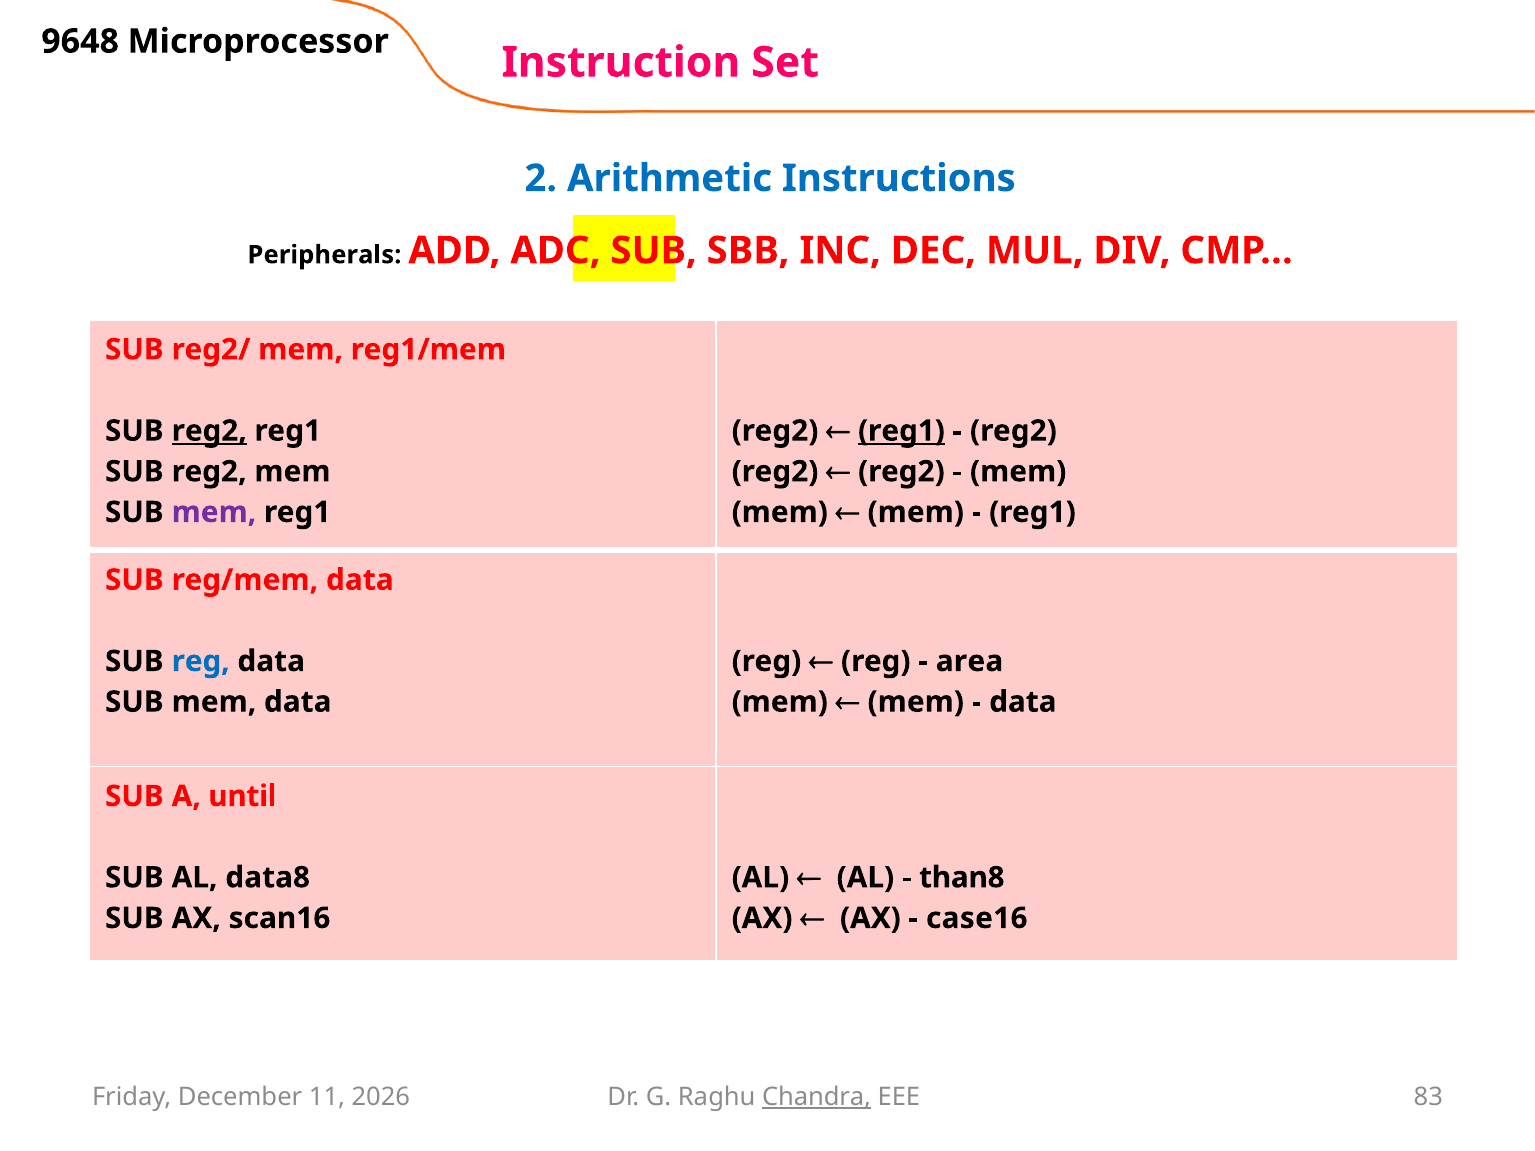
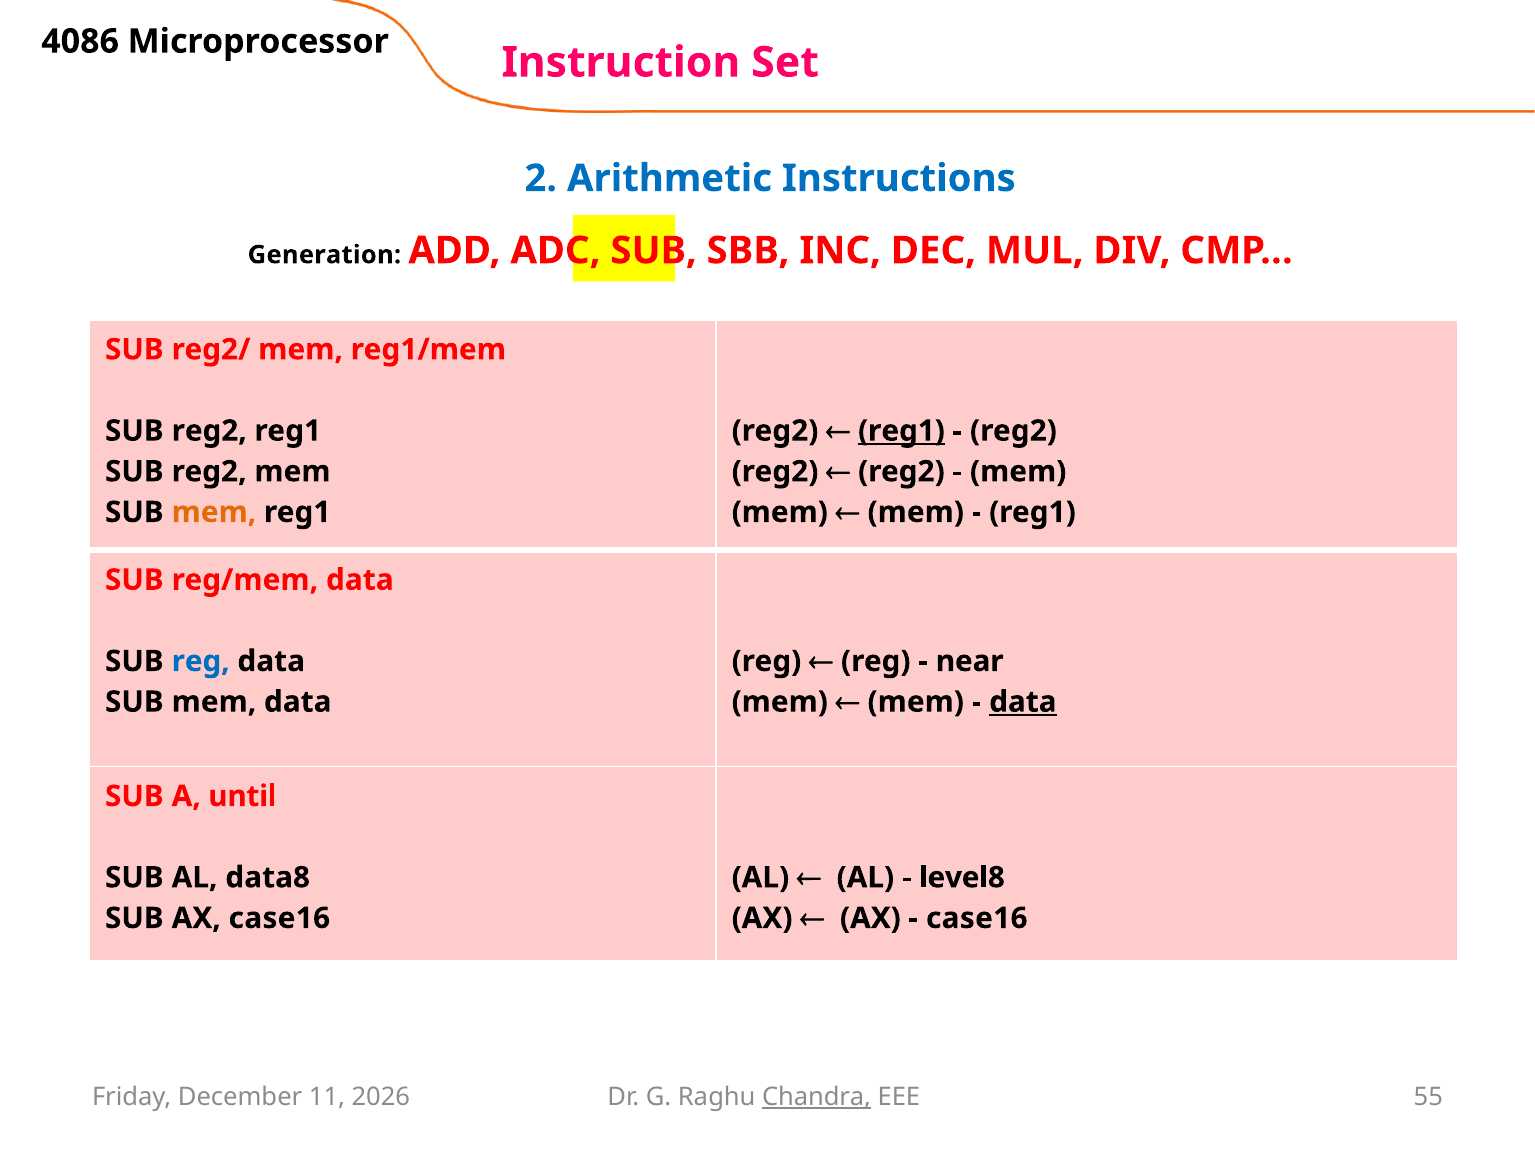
9648: 9648 -> 4086 (80, 41)
Peripherals: Peripherals -> Generation (324, 255)
reg2 underline: present -> none (209, 431)
mem colour: purple -> orange (214, 512)
area: area -> near (970, 661)
data underline: none -> present (1023, 702)
than8: than8 -> level8 (962, 878)
AX scan16: scan16 -> case16 (279, 918)
83: 83 -> 55 (1428, 1097)
